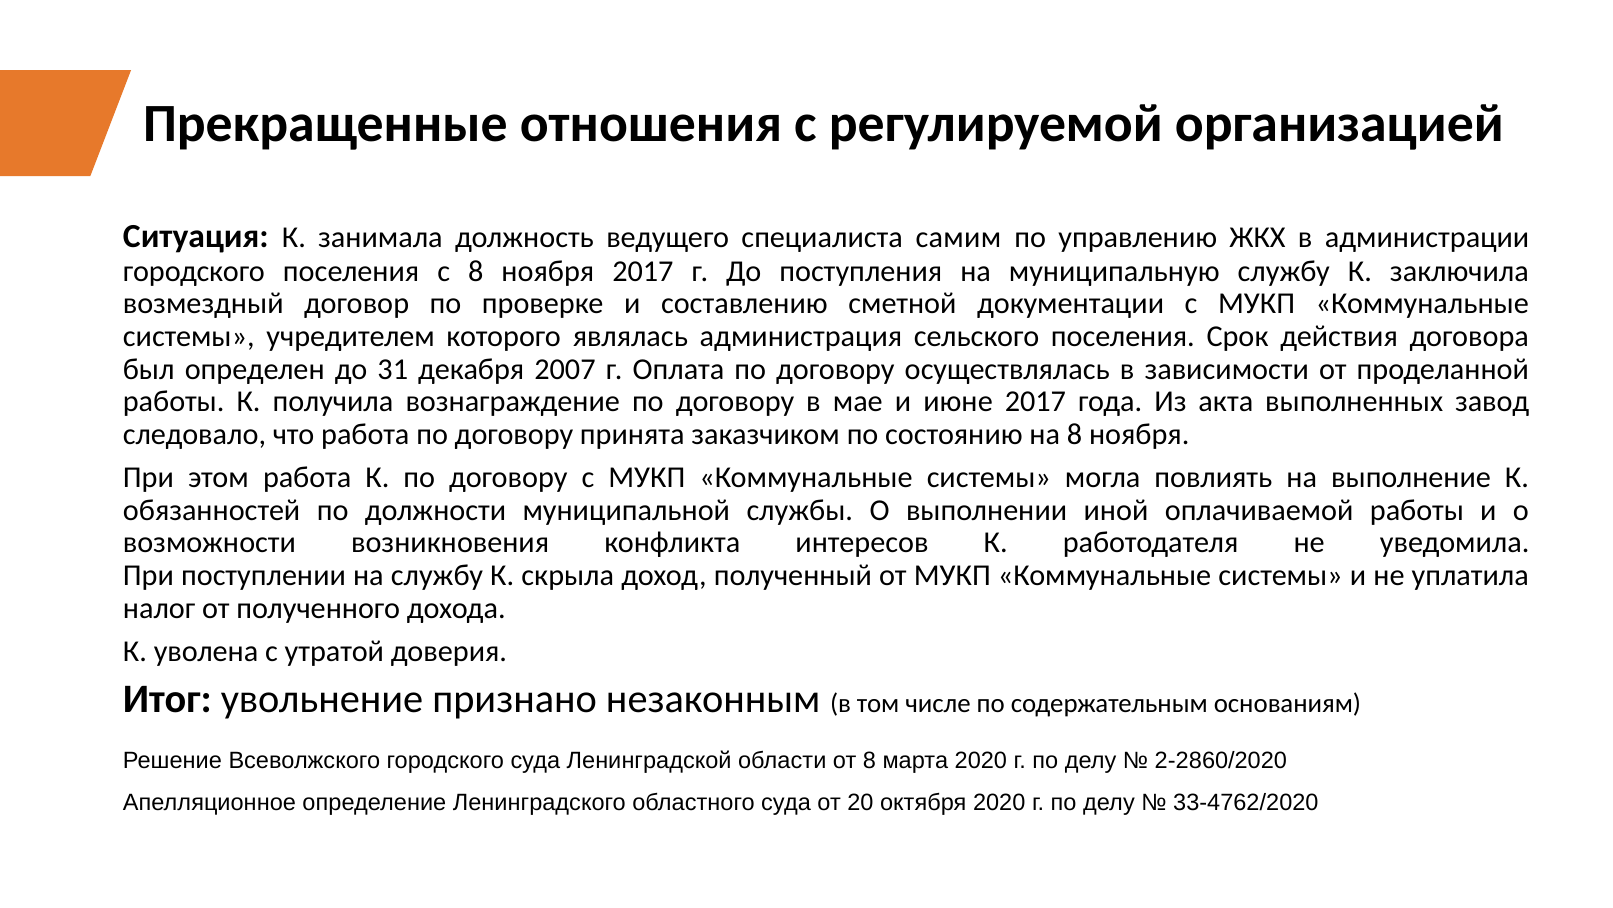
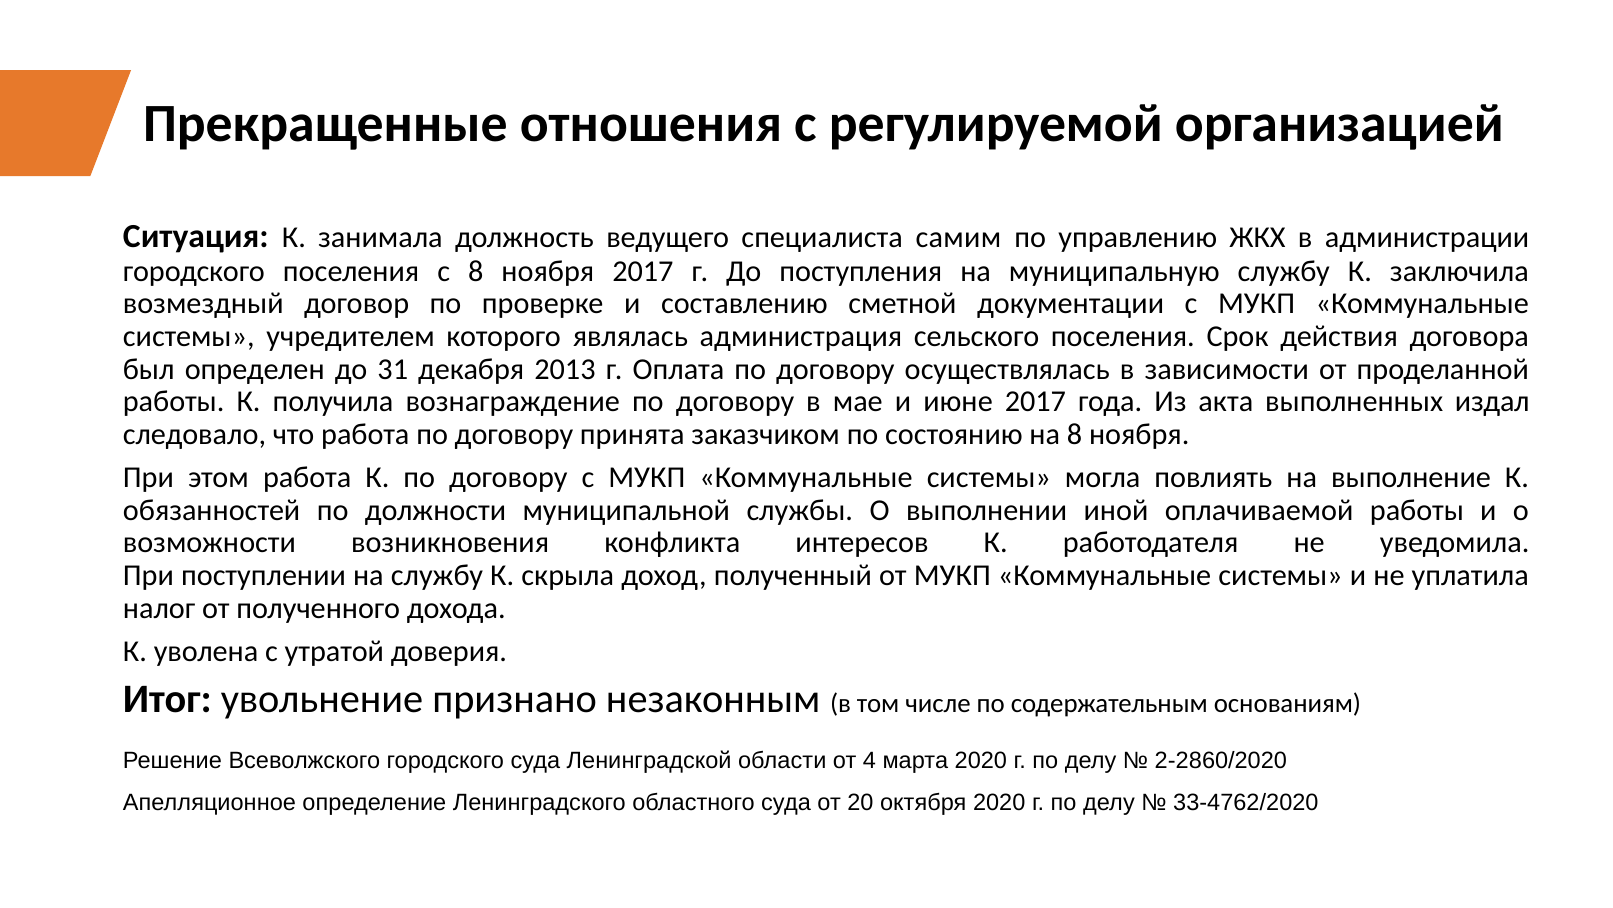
2007: 2007 -> 2013 (565, 369)
завод: завод -> издал (1492, 402)
от 8: 8 -> 4 (869, 760)
